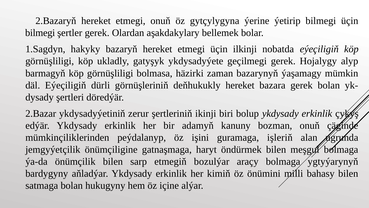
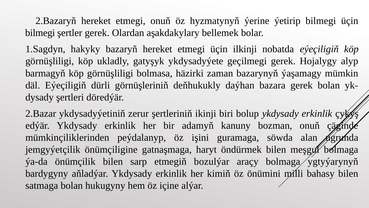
gytçylygyna: gytçylygyna -> hyzmatynyň (215, 21)
deňhukukly hereket: hereket -> daýhan (240, 85)
işleriň: işleriň -> söwda (280, 137)
